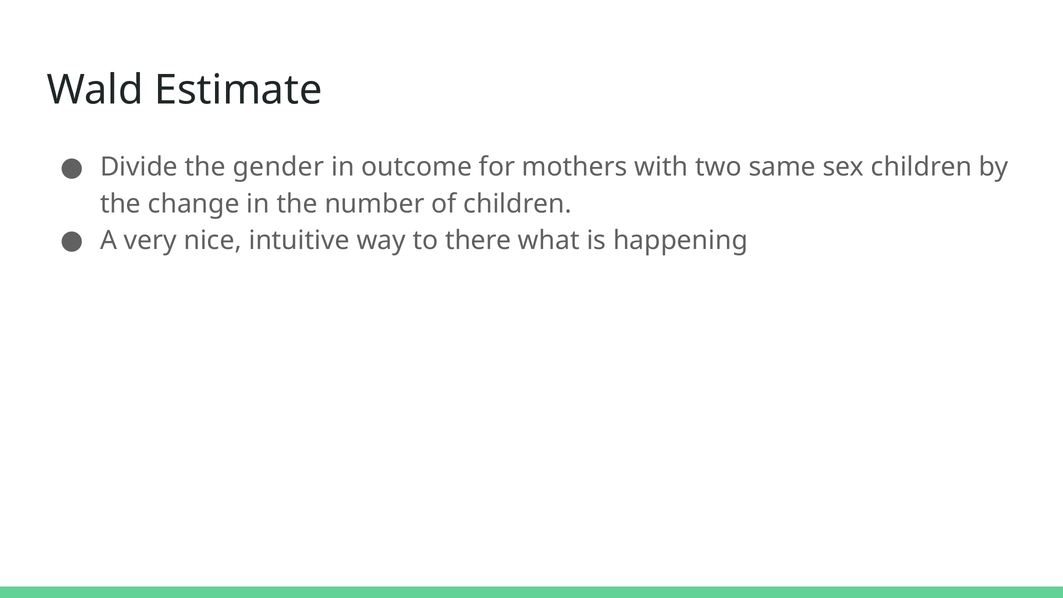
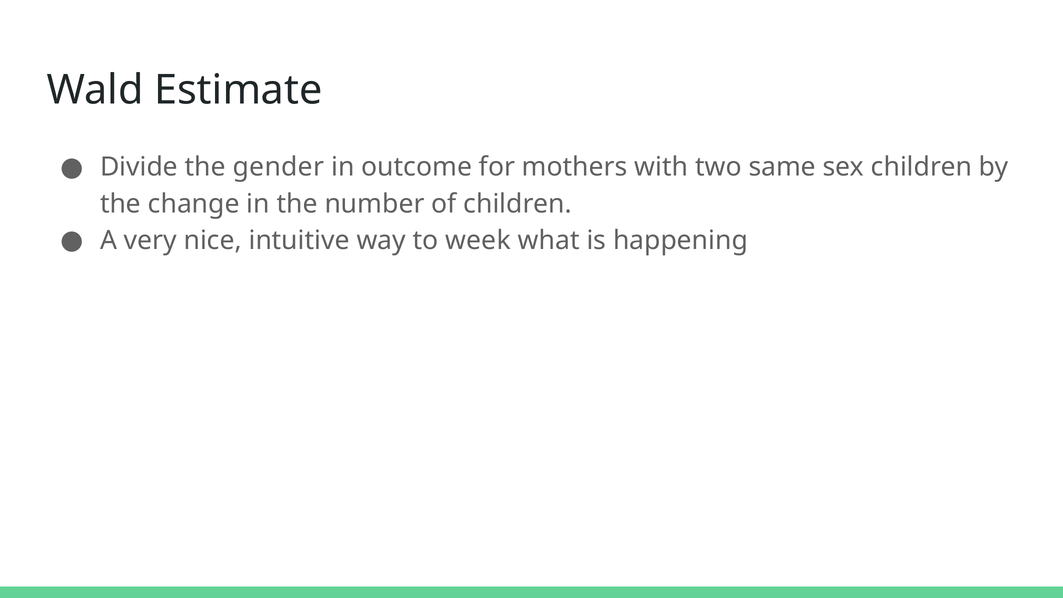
there: there -> week (478, 240)
